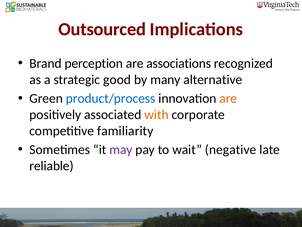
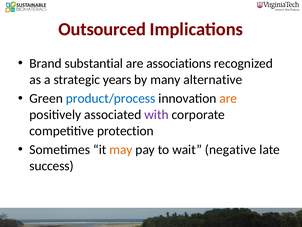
perception: perception -> substantial (94, 63)
good: good -> years (117, 79)
with colour: orange -> purple (156, 114)
familiarity: familiarity -> protection (125, 131)
may colour: purple -> orange (121, 149)
reliable: reliable -> success (52, 165)
